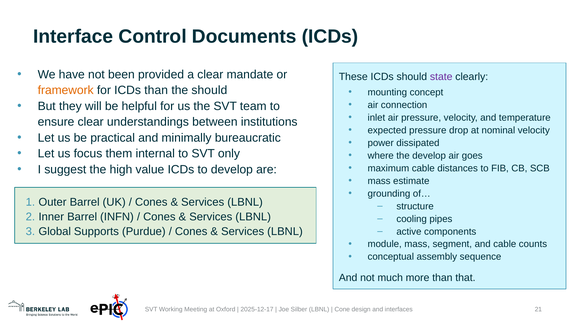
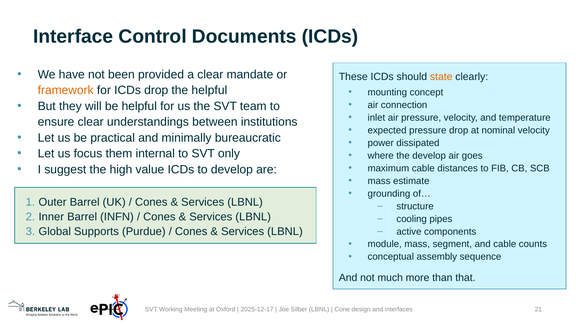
state colour: purple -> orange (441, 77)
ICDs than: than -> drop (156, 90)
the should: should -> helpful (209, 90)
